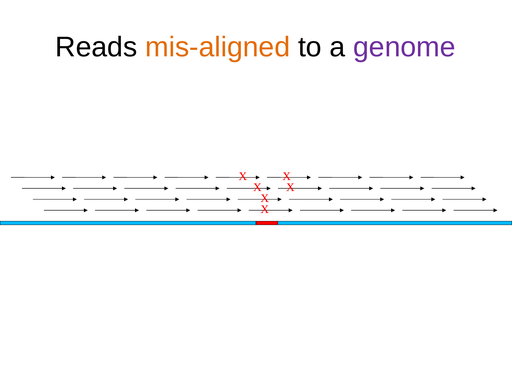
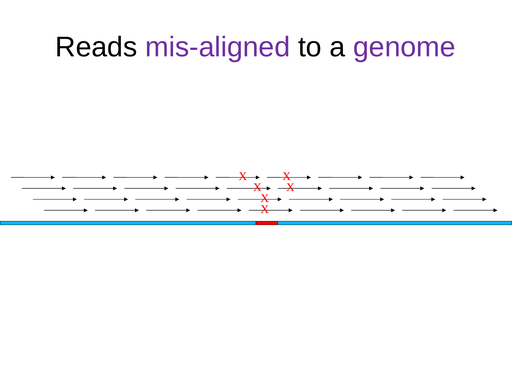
mis-aligned colour: orange -> purple (218, 47)
